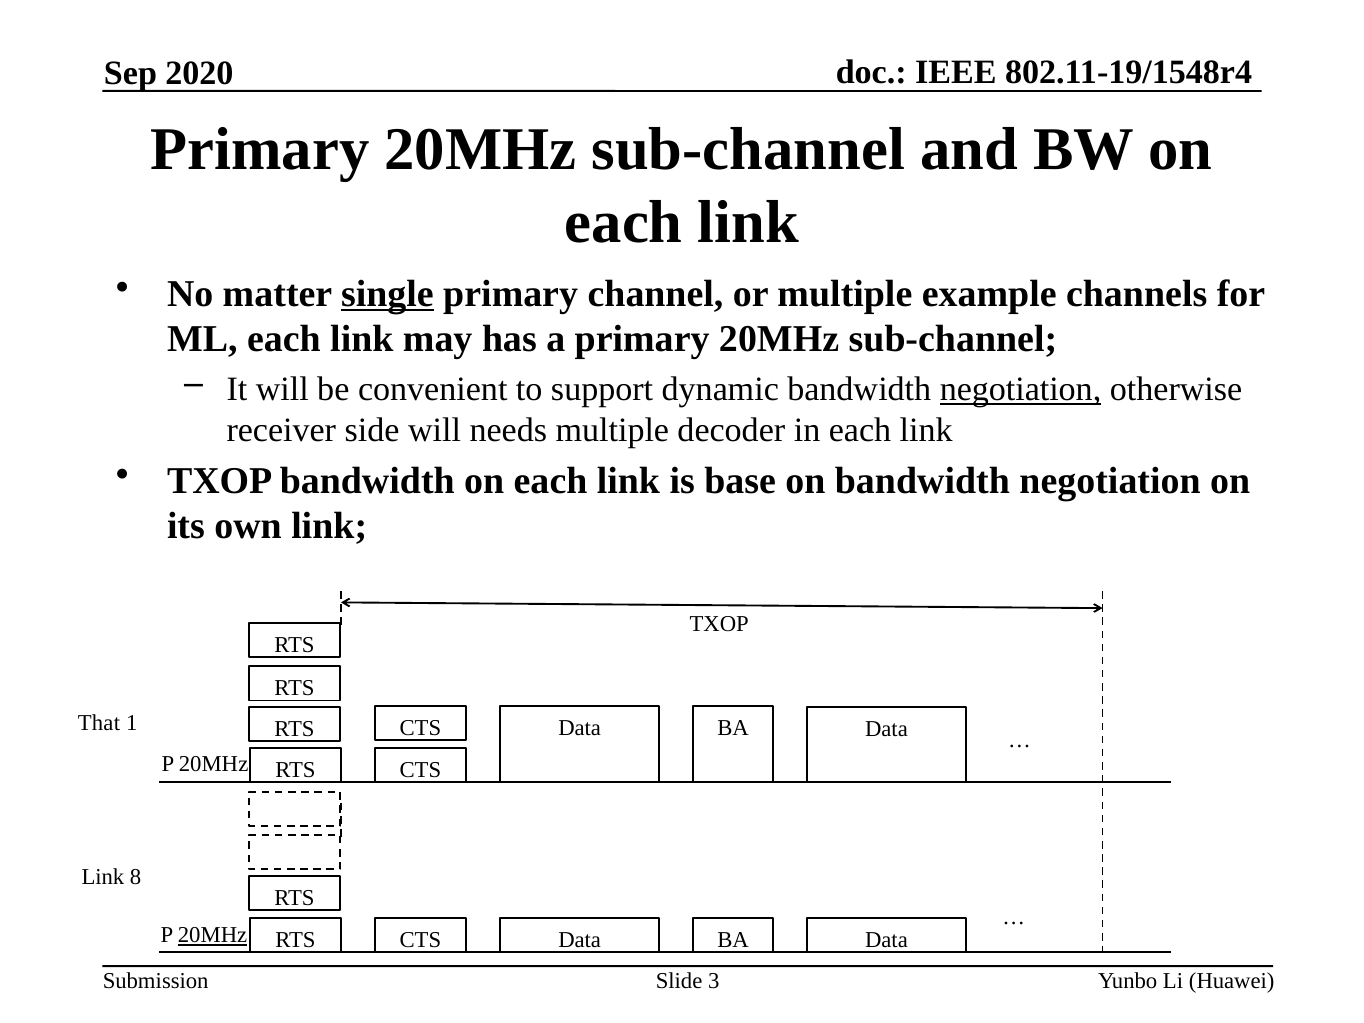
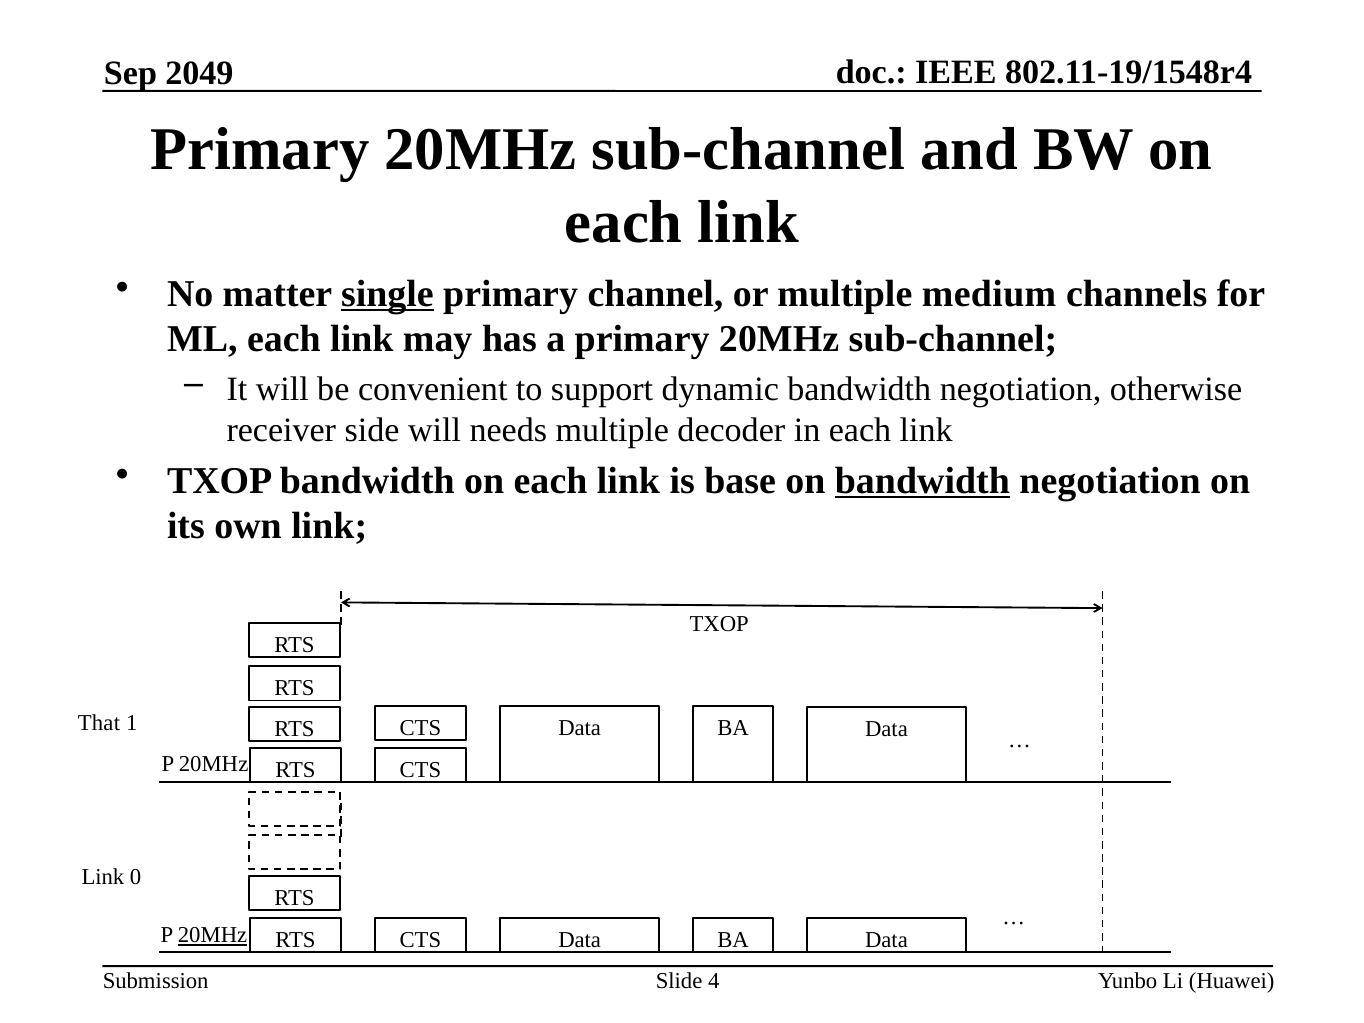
2020: 2020 -> 2049 (199, 73)
example: example -> medium (989, 294)
negotiation underline: present -> none (1021, 389)
bandwidth underline: none -> present (922, 481)
8: 8 -> 0 (136, 877)
3: 3 -> 4 (714, 981)
